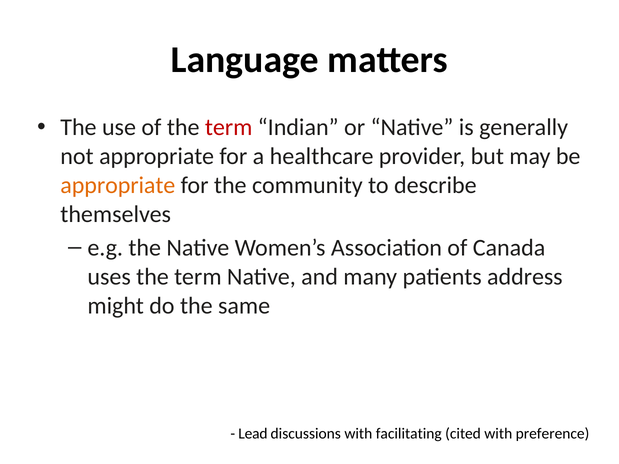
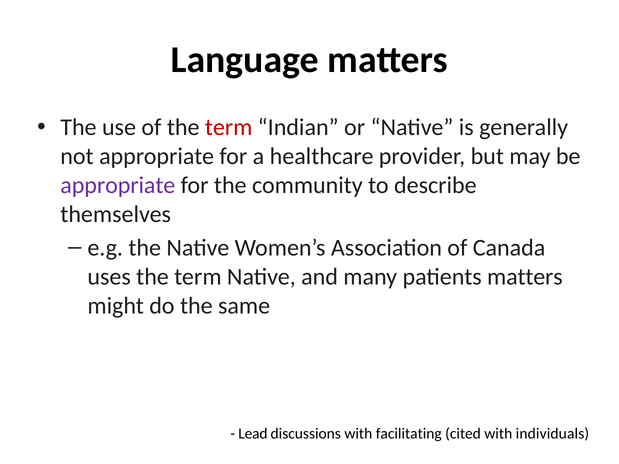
appropriate colour: orange -> purple (118, 185)
patients address: address -> matters (525, 277)
preference: preference -> individuals (552, 434)
